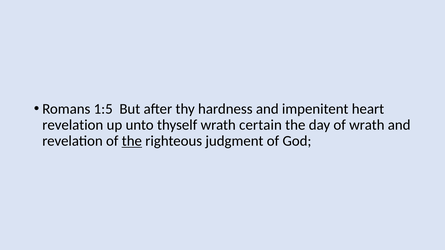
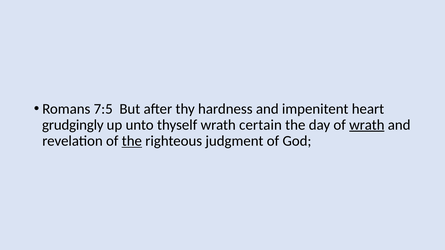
1:5: 1:5 -> 7:5 (103, 109)
revelation: revelation -> grudgingly (73, 125)
wrath underline: none -> present (367, 125)
